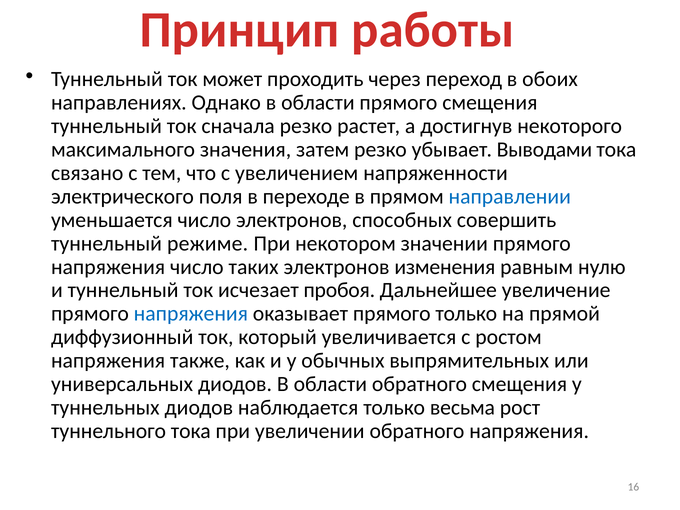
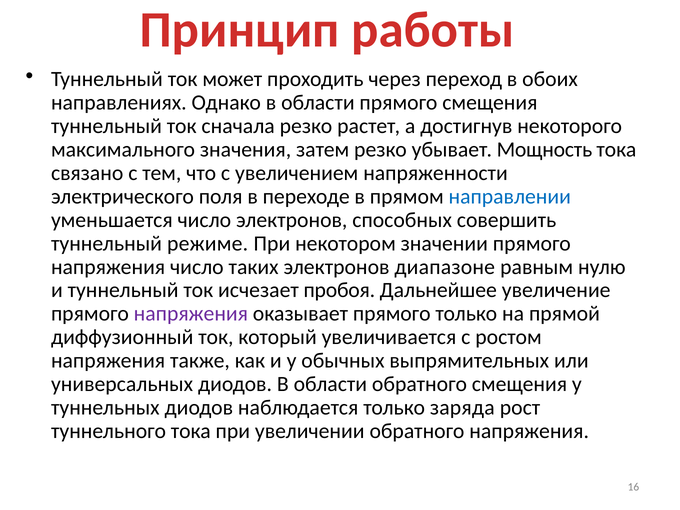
Выводами: Выводами -> Мощность (544, 150)
изменения: изменения -> диапазоне (445, 267)
напряжения colour: blue -> purple (191, 314)
весьма: весьма -> заряда (462, 408)
